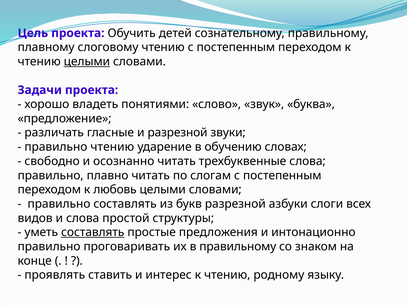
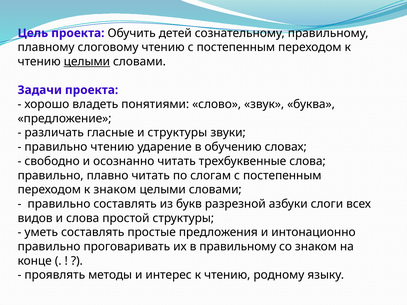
и разрезной: разрезной -> структуры (177, 133)
к любовь: любовь -> знаком (115, 190)
составлять underline: present -> none (93, 233)
ставить: ставить -> методы (110, 275)
